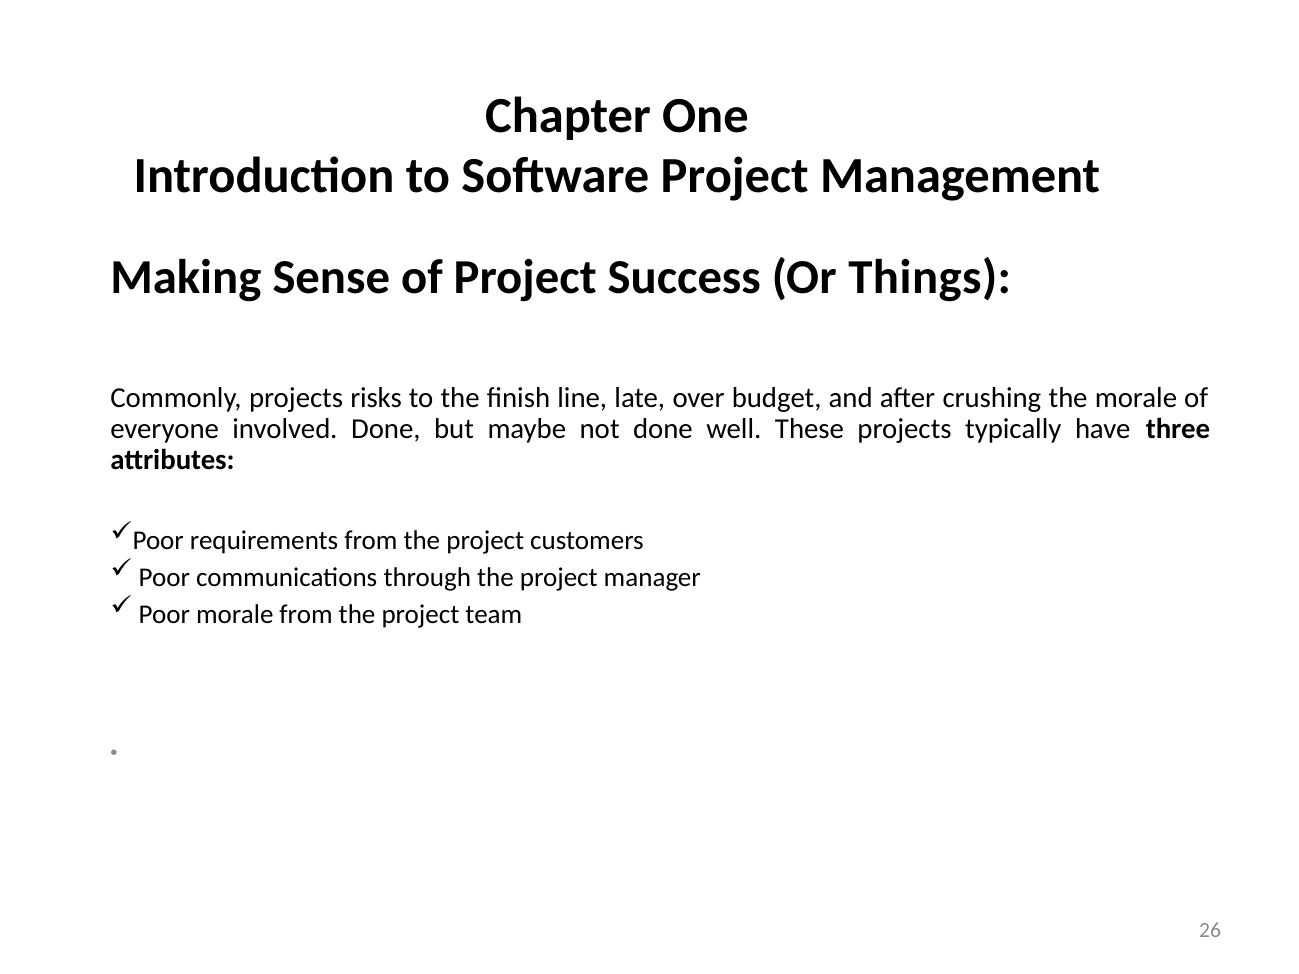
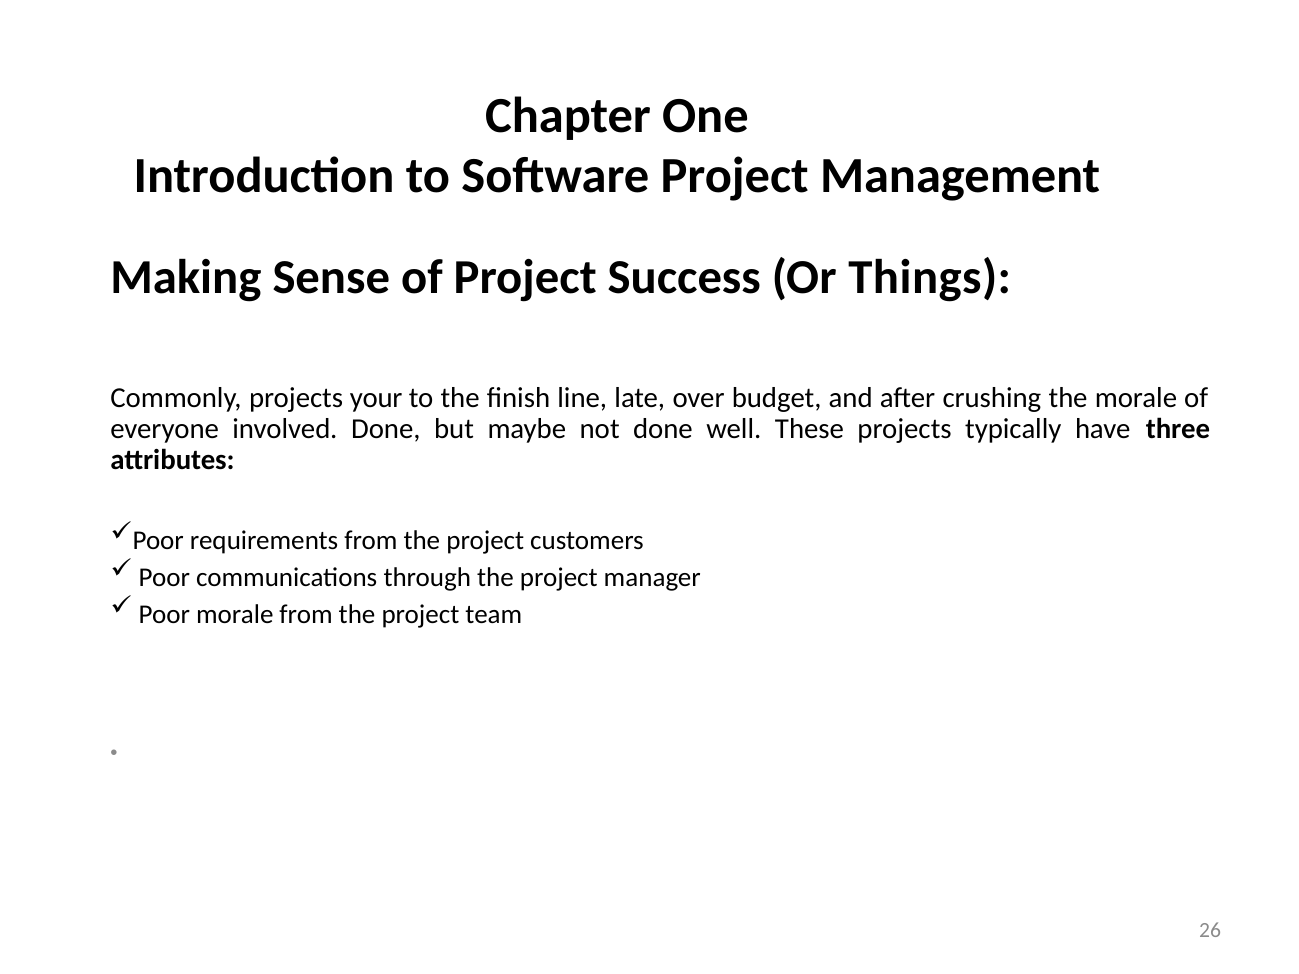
risks: risks -> your (376, 398)
